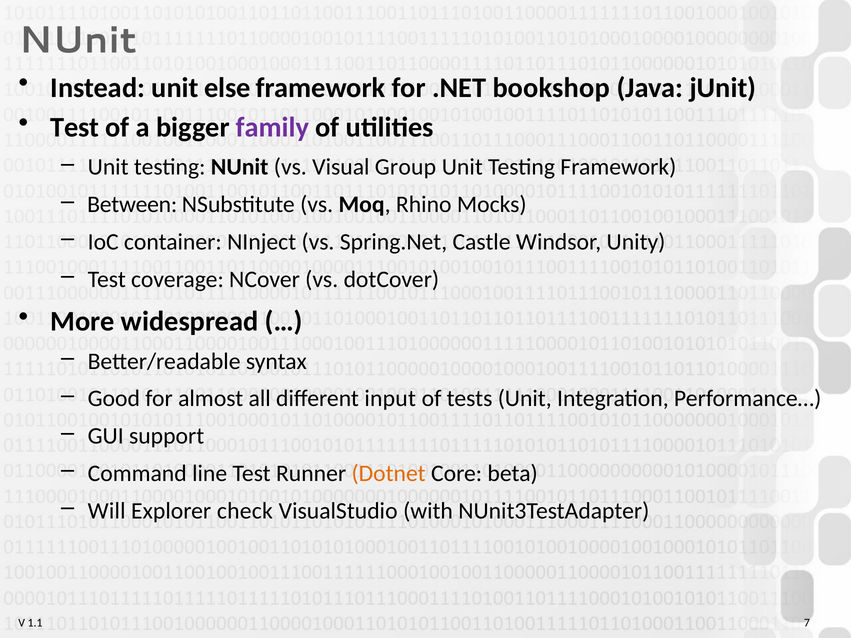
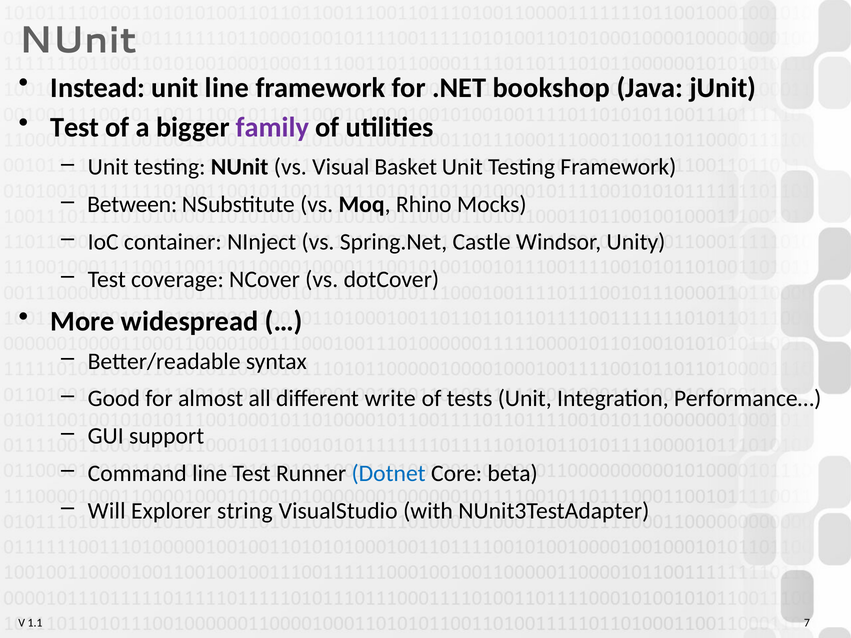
unit else: else -> line (227, 88)
Group: Group -> Basket (406, 167)
input: input -> write (390, 399)
Dotnet colour: orange -> blue (389, 474)
check: check -> string (245, 511)
